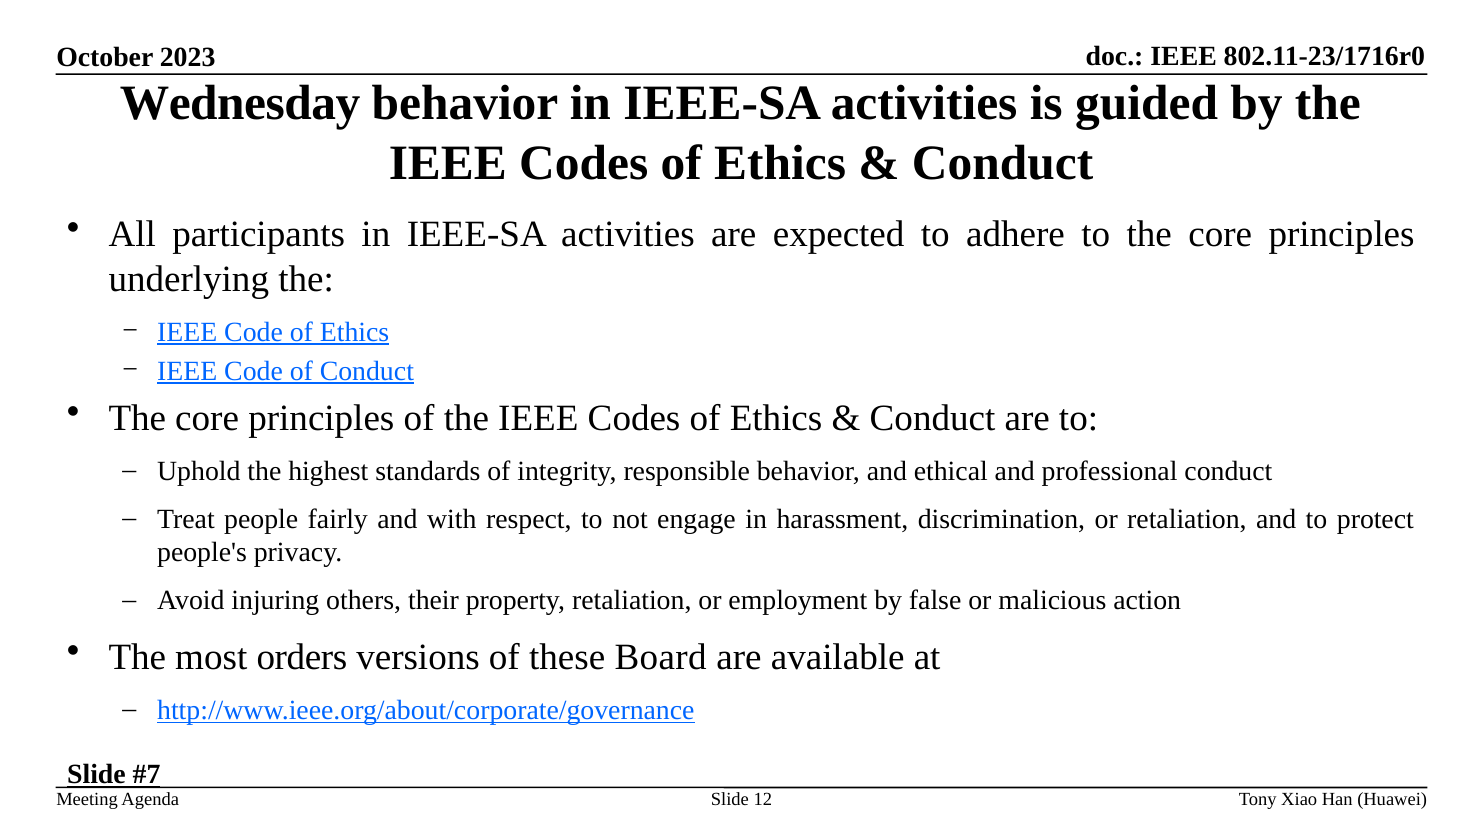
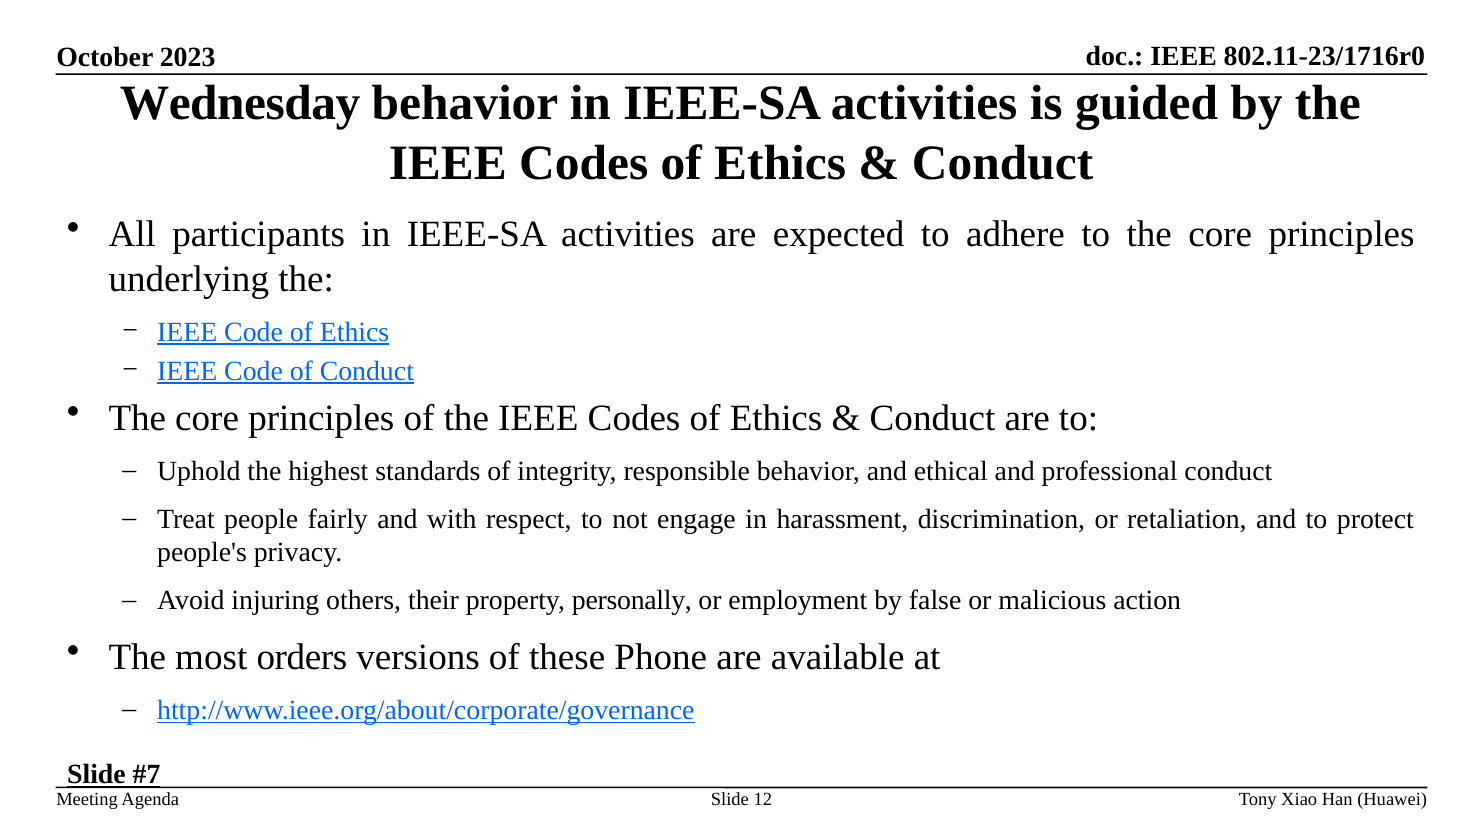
property retaliation: retaliation -> personally (632, 601)
Board: Board -> Phone (661, 657)
